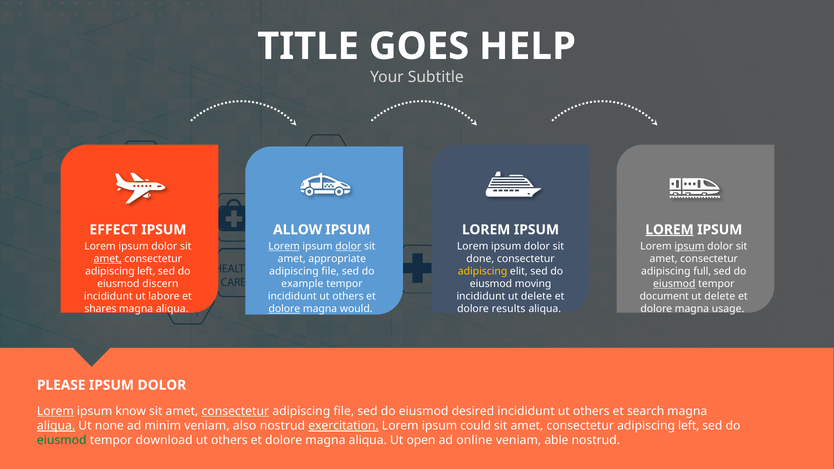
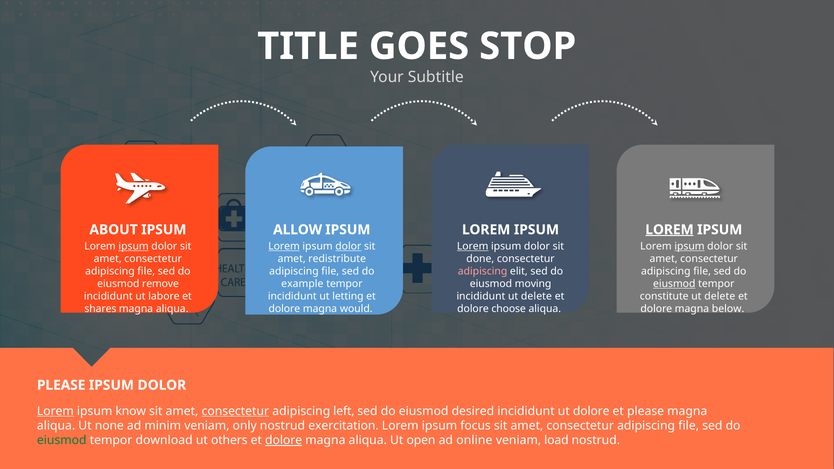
HELP: HELP -> STOP (528, 46)
EFFECT: EFFECT -> ABOUT (114, 230)
ipsum underline: none -> present (134, 246)
Lorem underline: none -> present (473, 246)
amet underline: present -> none (108, 259)
appropriate: appropriate -> redistribute (337, 259)
left: left -> file (146, 271)
adipiscing colour: yellow -> pink (483, 271)
full: full -> file (702, 271)
discern: discern -> remove (160, 284)
others: others -> letting (348, 296)
document: document -> constitute (664, 296)
dolore underline: present -> none (284, 309)
results: results -> choose (509, 309)
usage: usage -> below (728, 309)
file: file -> left (344, 411)
others: others -> dolore (591, 411)
et search: search -> please (646, 411)
aliqua underline: present -> none (56, 426)
also: also -> only (245, 426)
exercitation underline: present -> none (343, 426)
could: could -> focus (476, 426)
left: left -> file (689, 426)
dolore underline: none -> present (284, 440)
able: able -> load (556, 440)
